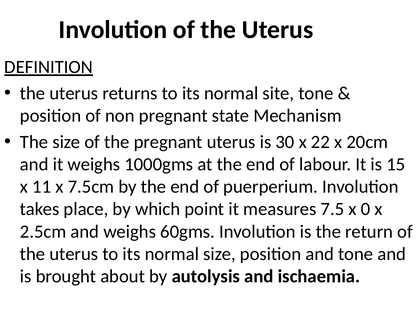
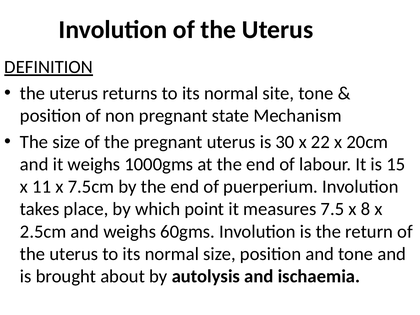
0: 0 -> 8 (365, 209)
